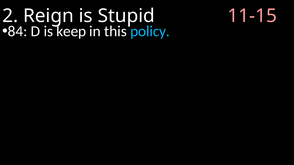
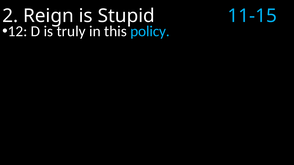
11-15 colour: pink -> light blue (252, 16)
84: 84 -> 12 (18, 31)
keep: keep -> truly (71, 31)
